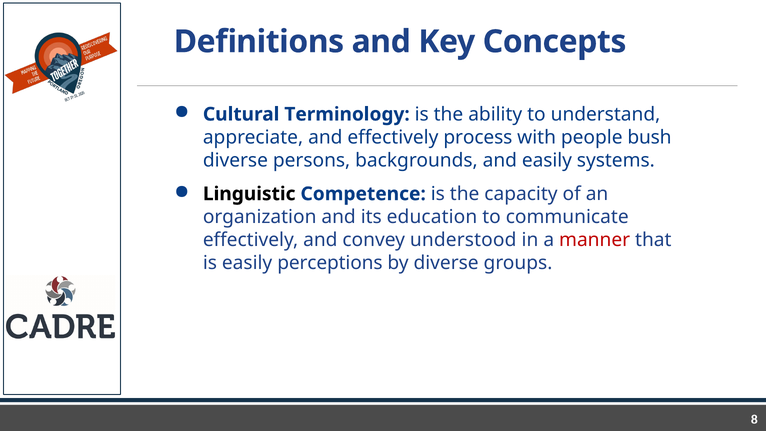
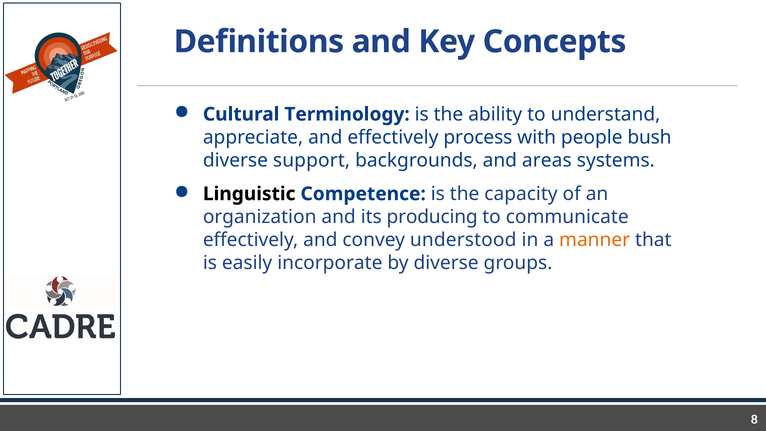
persons: persons -> support (312, 160)
and easily: easily -> areas (547, 160)
education: education -> producing (432, 217)
manner colour: red -> orange (595, 240)
perceptions: perceptions -> incorporate (330, 263)
